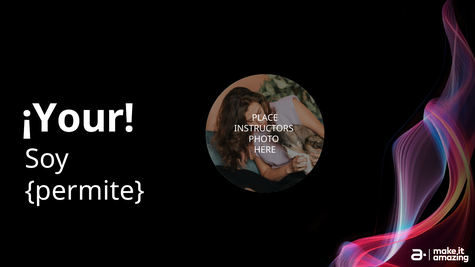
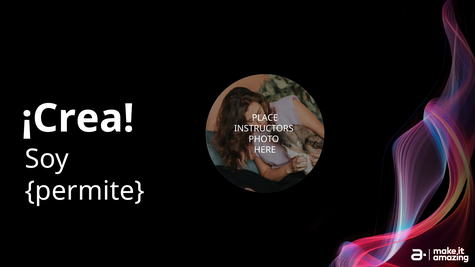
¡Your: ¡Your -> ¡Crea (78, 119)
